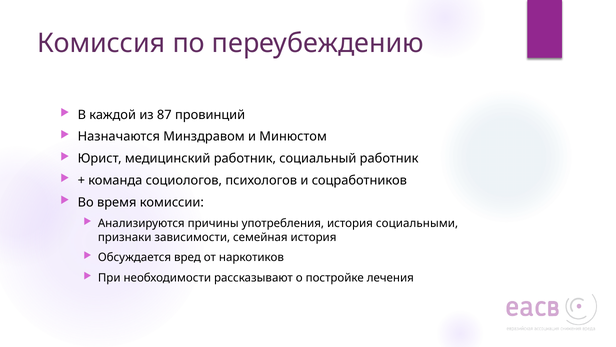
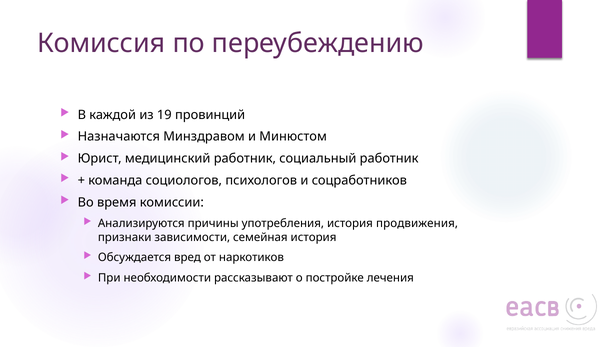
87: 87 -> 19 (164, 115)
социальными: социальными -> продвижения (417, 223)
